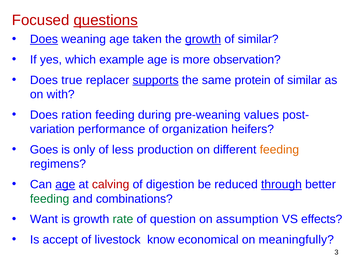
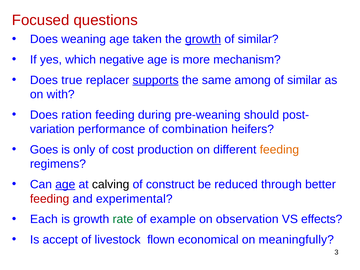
questions underline: present -> none (106, 20)
Does underline: present -> none (44, 39)
example: example -> negative (122, 60)
observation: observation -> mechanism (247, 60)
protein: protein -> among (253, 80)
values: values -> should (262, 115)
organization: organization -> combination (195, 129)
less: less -> cost (123, 150)
calving colour: red -> black (111, 184)
digestion: digestion -> construct (170, 184)
through underline: present -> none (281, 184)
feeding colour: green -> red (50, 199)
combinations: combinations -> experimental (134, 199)
Want: Want -> Each (44, 219)
question: question -> example (173, 219)
assumption: assumption -> observation (247, 219)
know: know -> flown (161, 240)
